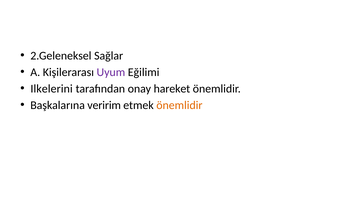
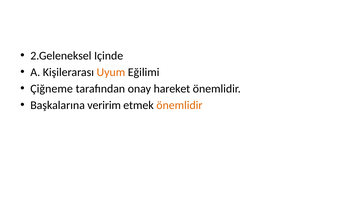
Sağlar: Sağlar -> Içinde (109, 56)
Uyum colour: purple -> orange (111, 72)
Ilkelerini: Ilkelerini -> Çiğneme (52, 89)
